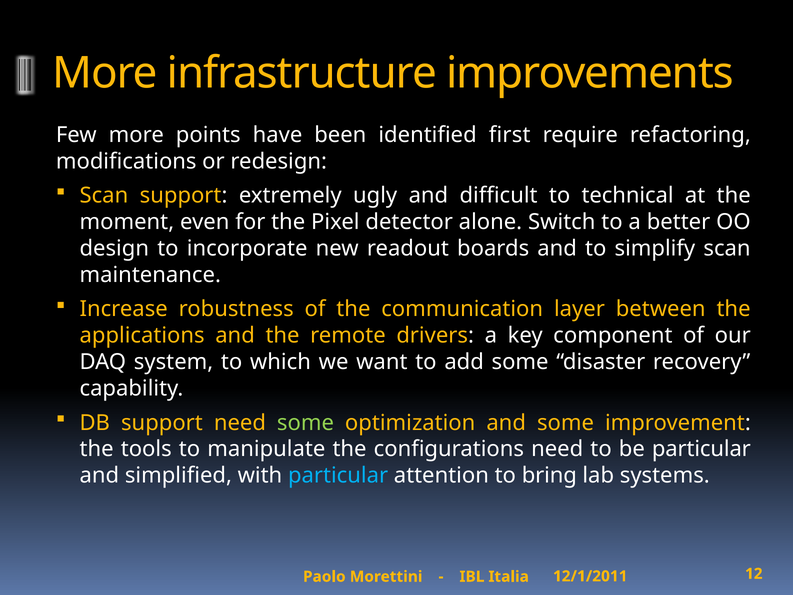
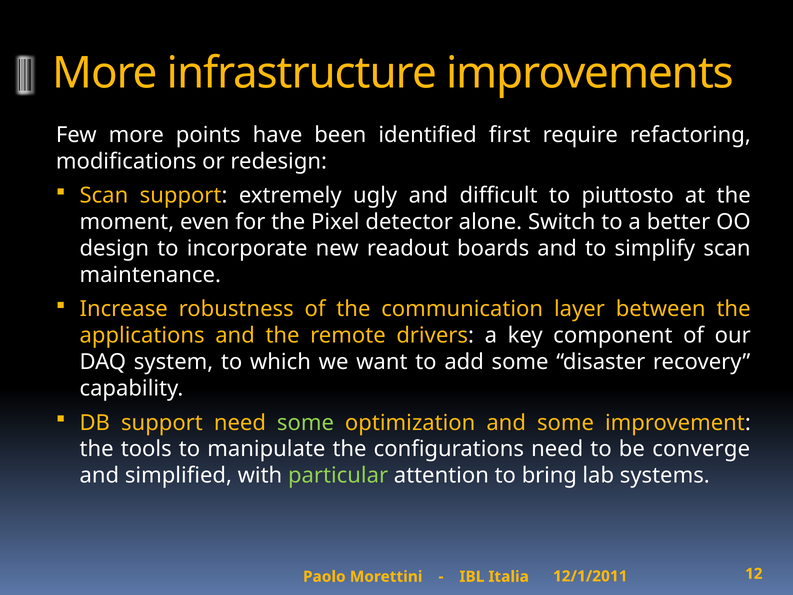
technical: technical -> piuttosto (628, 196)
be particular: particular -> converge (701, 449)
particular colour: light blue -> light green (338, 475)
